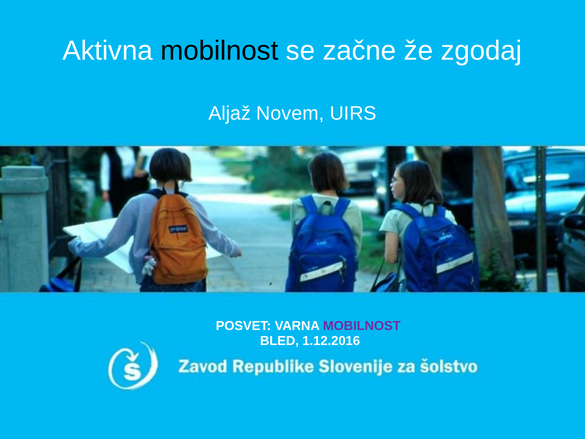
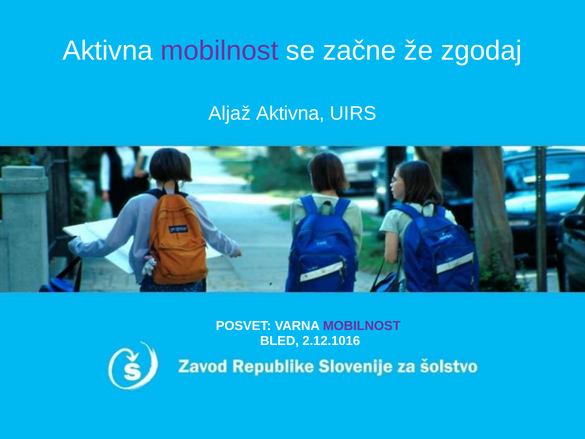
mobilnost colour: black -> purple (219, 51)
Aljaž Novem: Novem -> Aktivna (290, 113)
1.12.2016: 1.12.2016 -> 2.12.1016 (331, 341)
